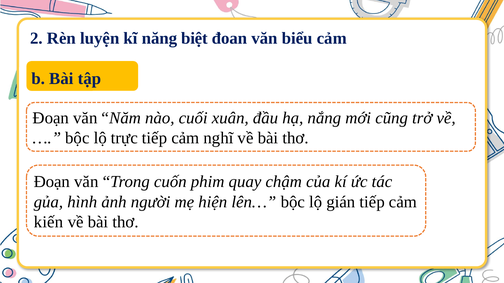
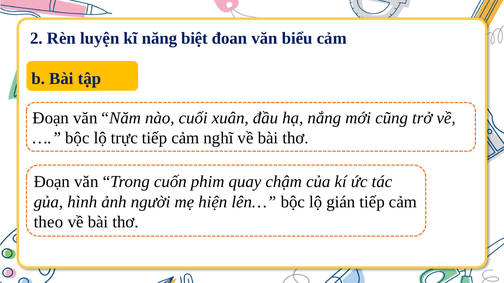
kiến: kiến -> theo (49, 222)
